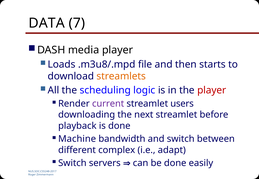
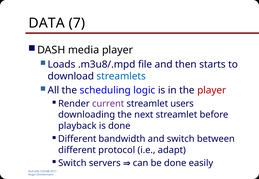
streamlets colour: orange -> blue (121, 76)
Machine: Machine -> Different (77, 139)
complex: complex -> protocol (117, 150)
